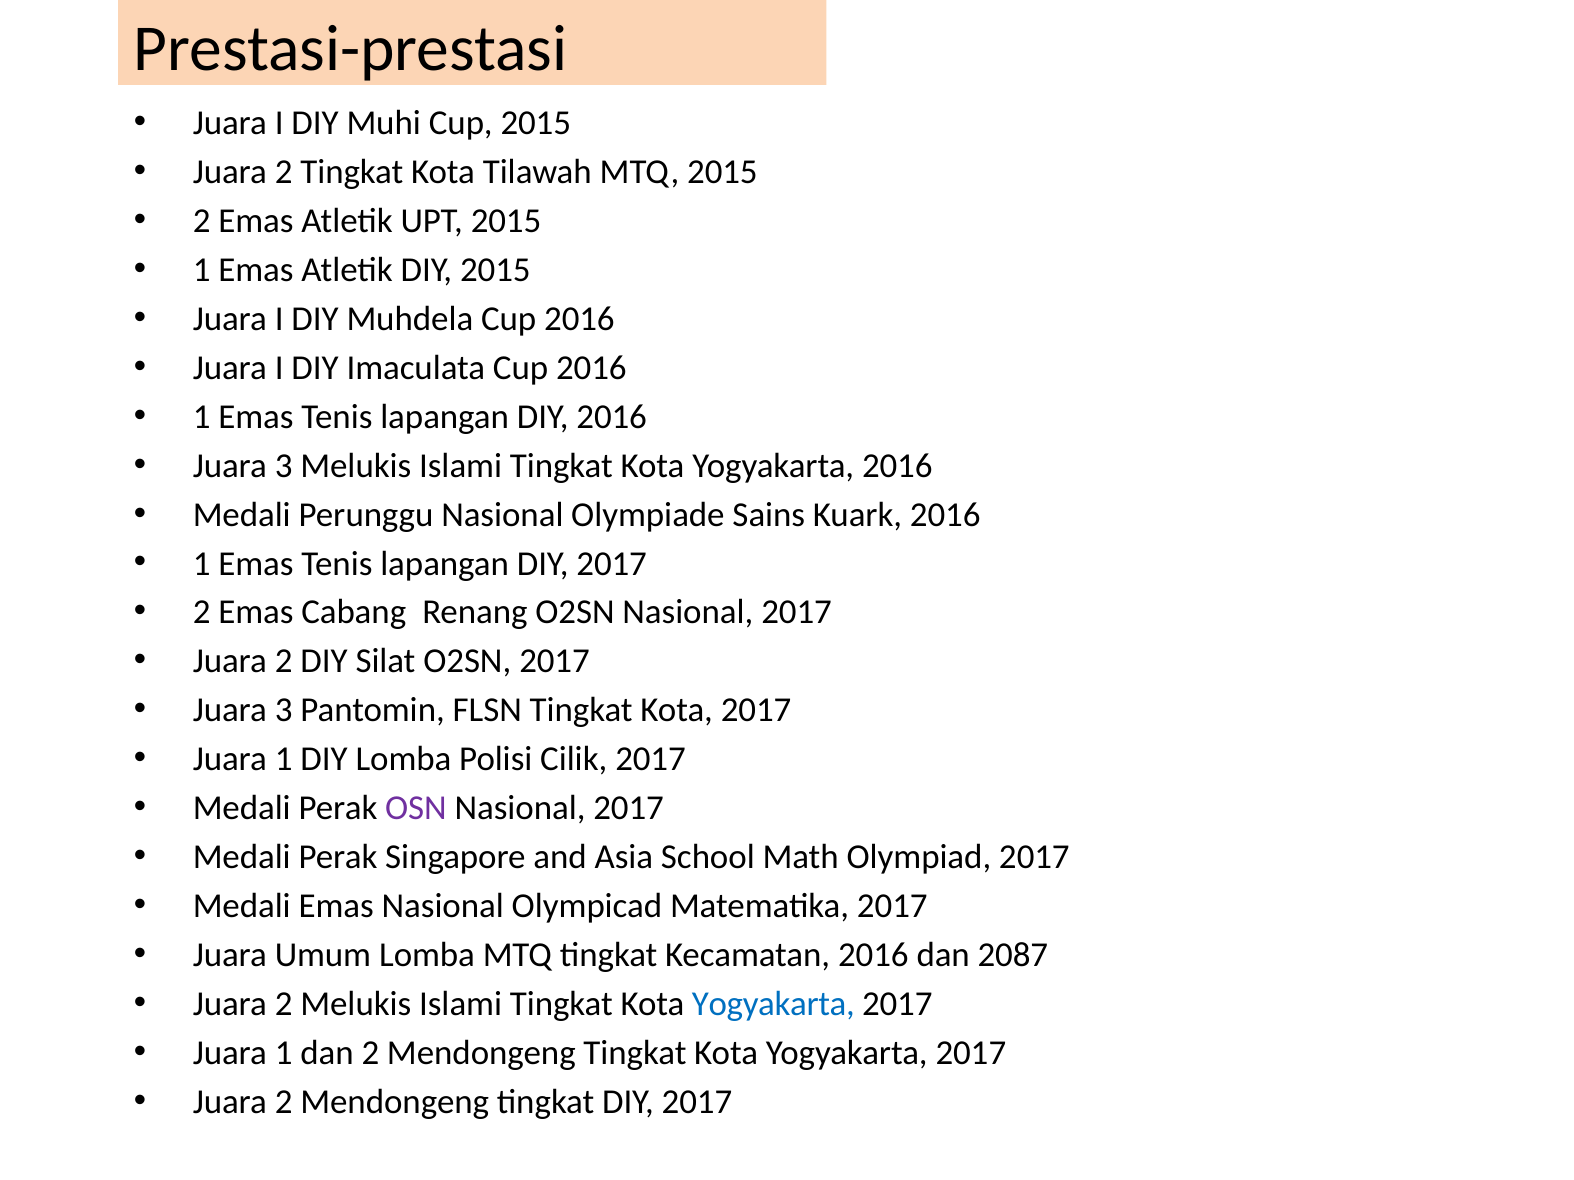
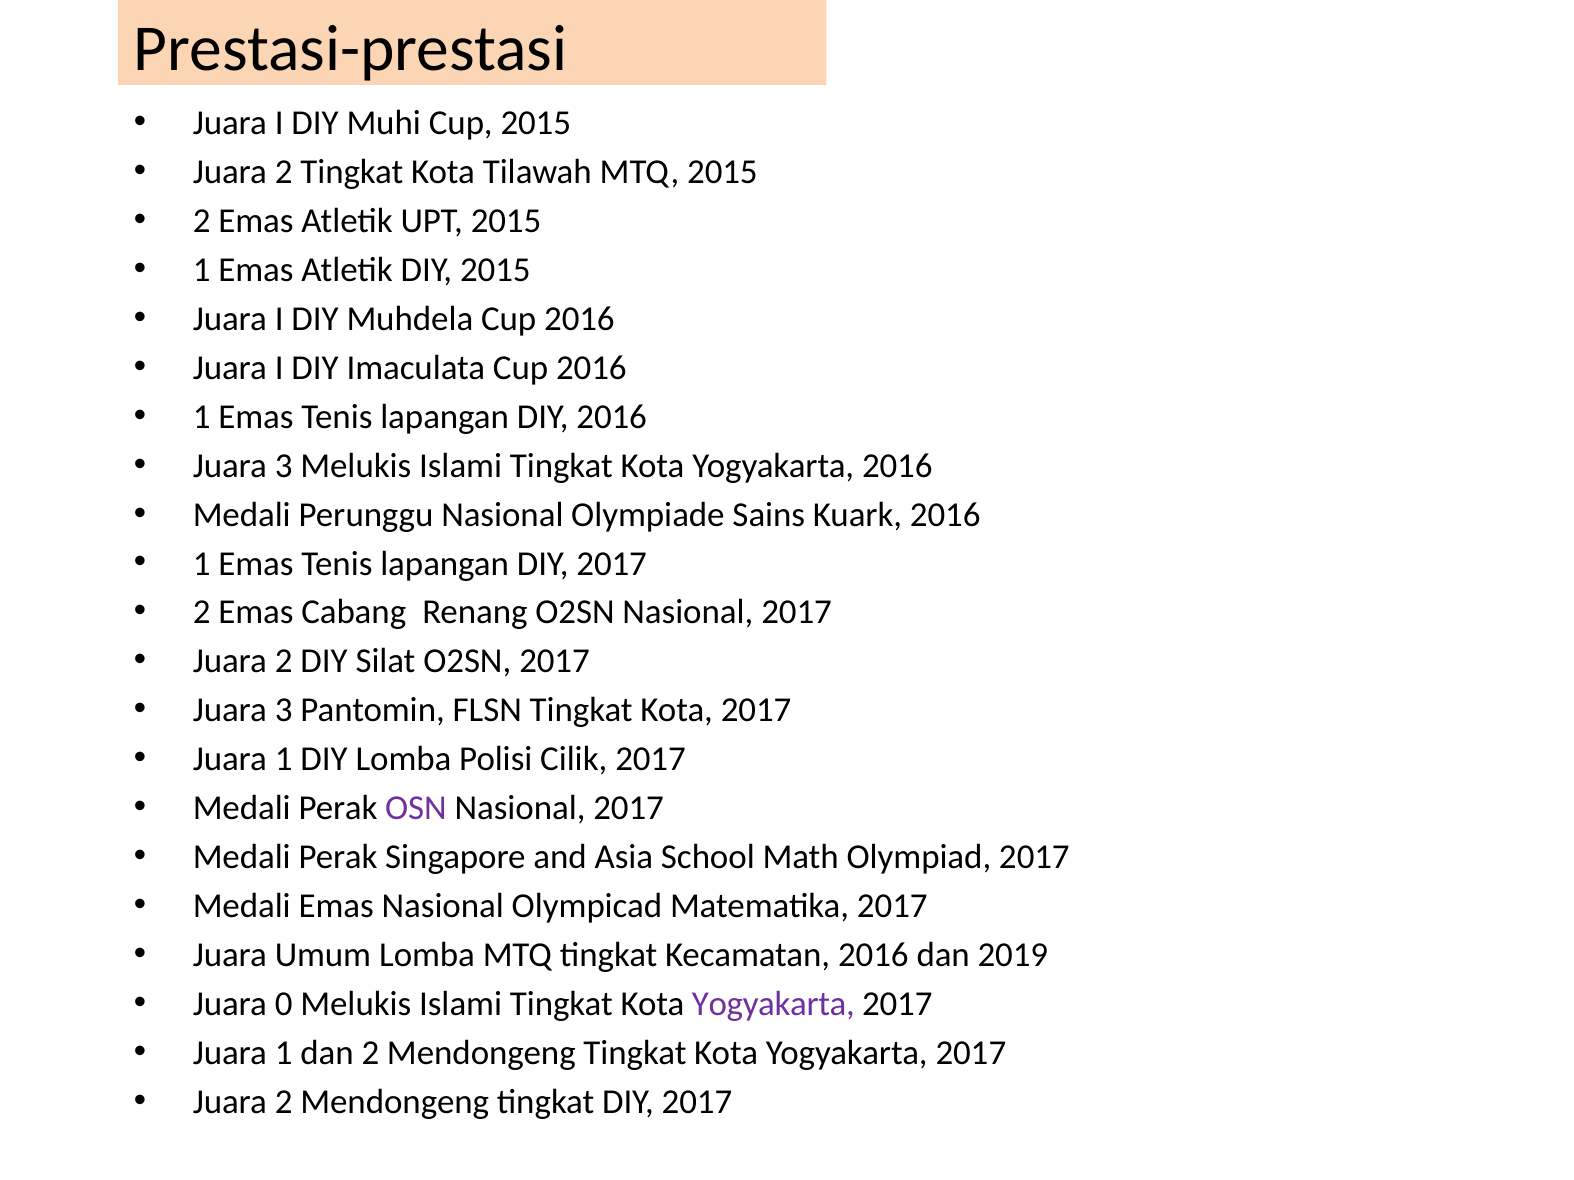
2087: 2087 -> 2019 (1013, 955)
2: 2 -> 0 (284, 1004)
Yogyakarta colour: blue -> purple (773, 1004)
